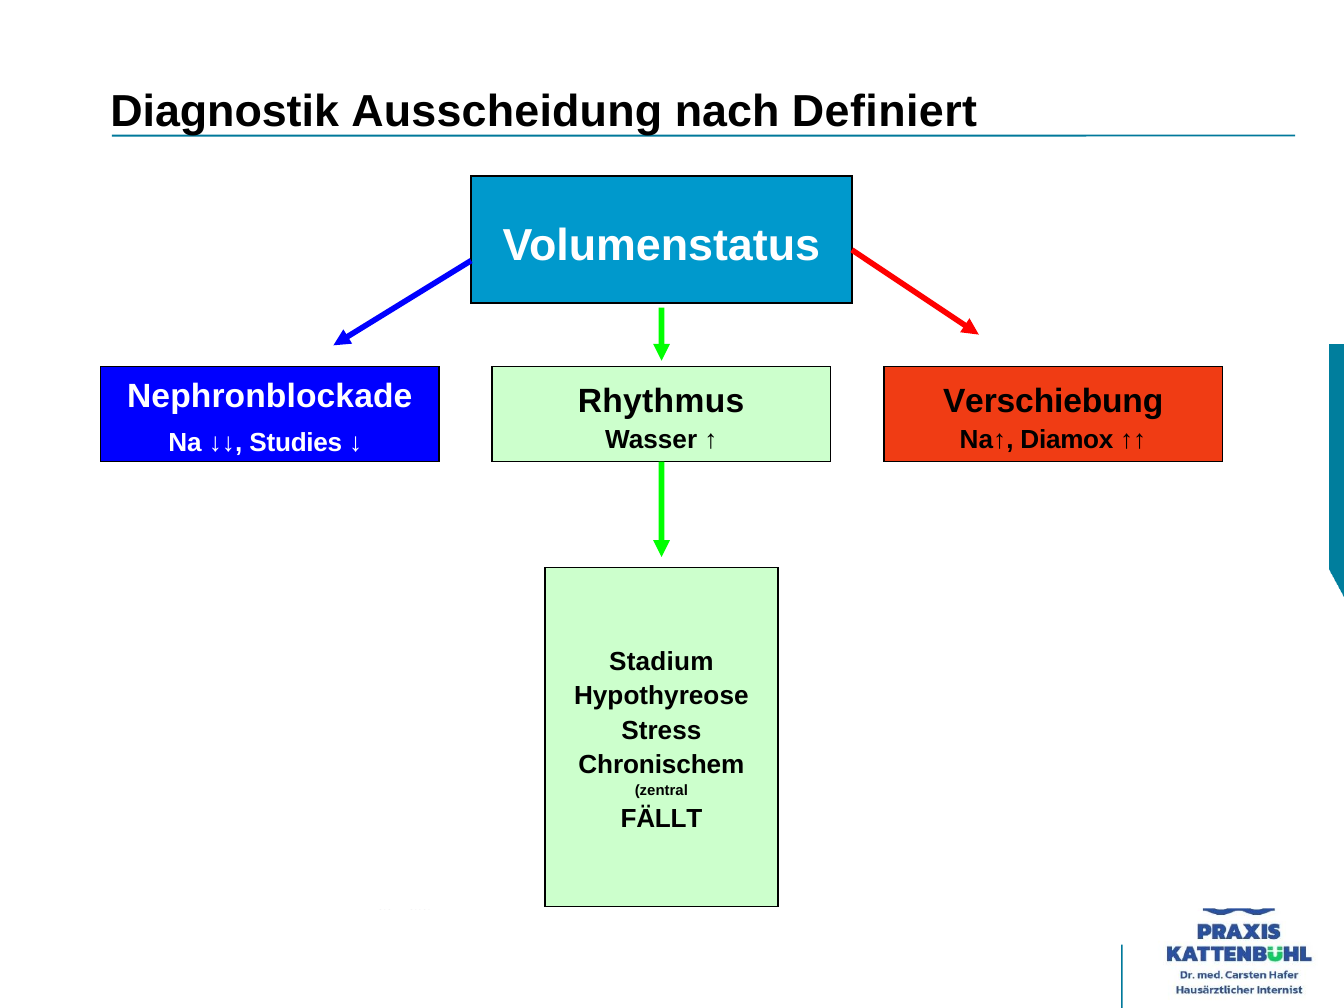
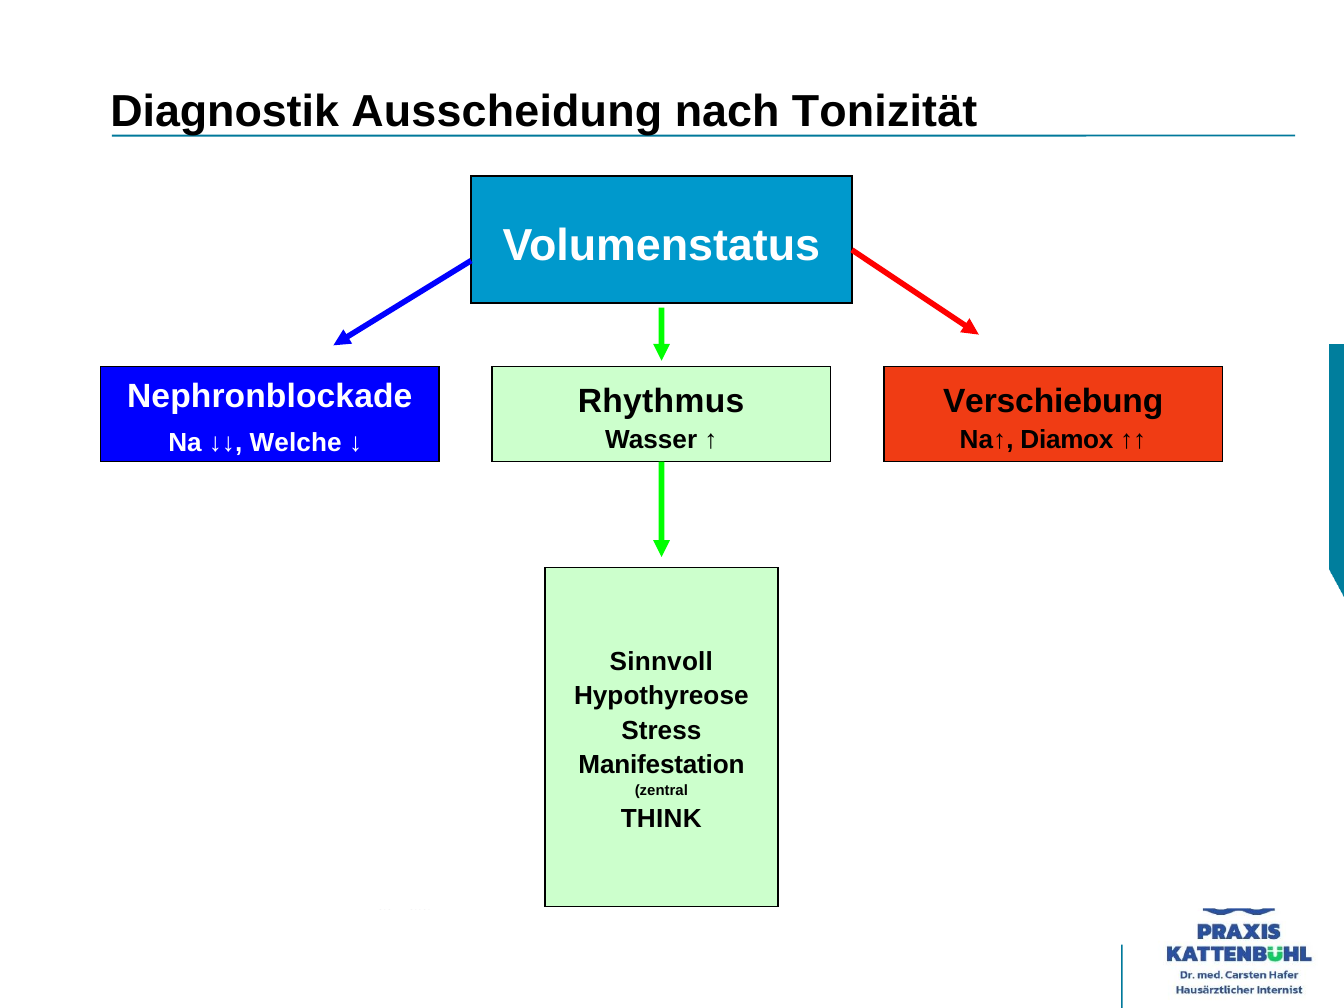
Definiert: Definiert -> Tonizität (885, 112)
Studies: Studies -> Welche (296, 443)
Stadium: Stadium -> Sinnvoll (661, 661)
Chronischem: Chronischem -> Manifestation (661, 765)
FÄLLT: FÄLLT -> THINK (661, 819)
